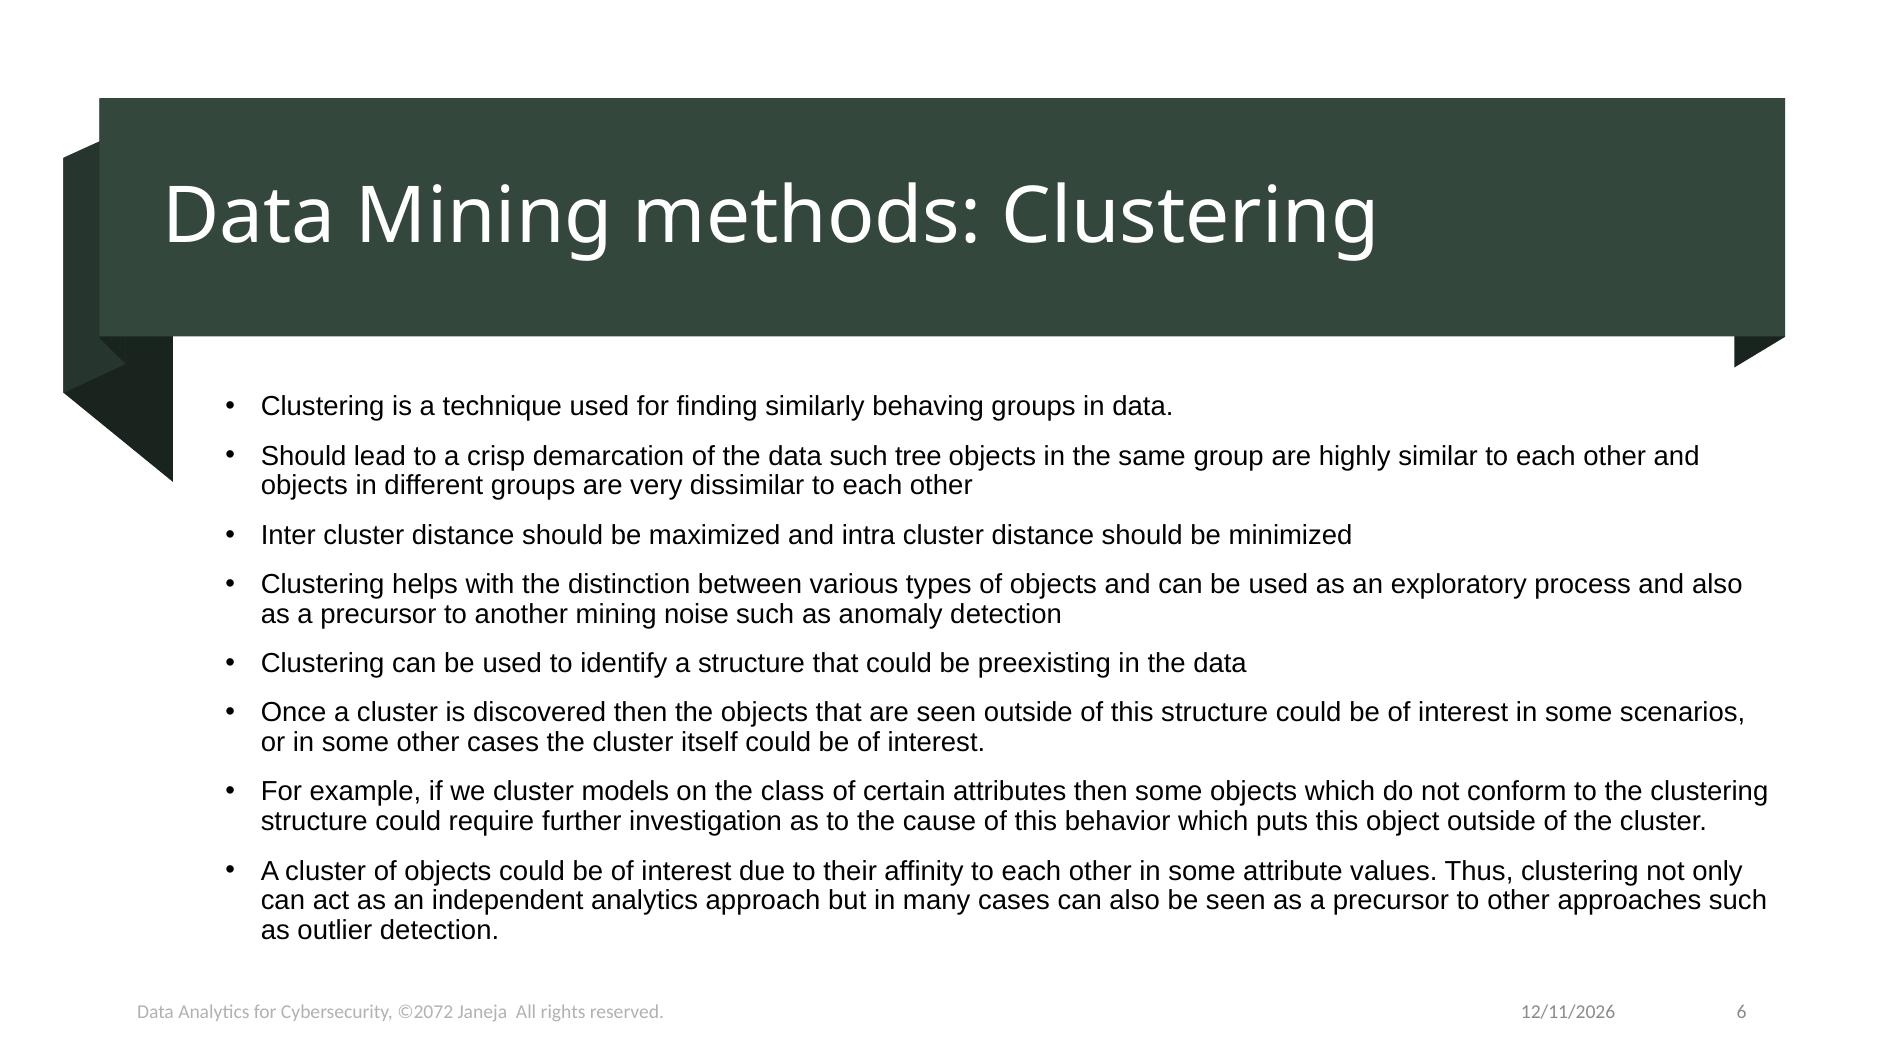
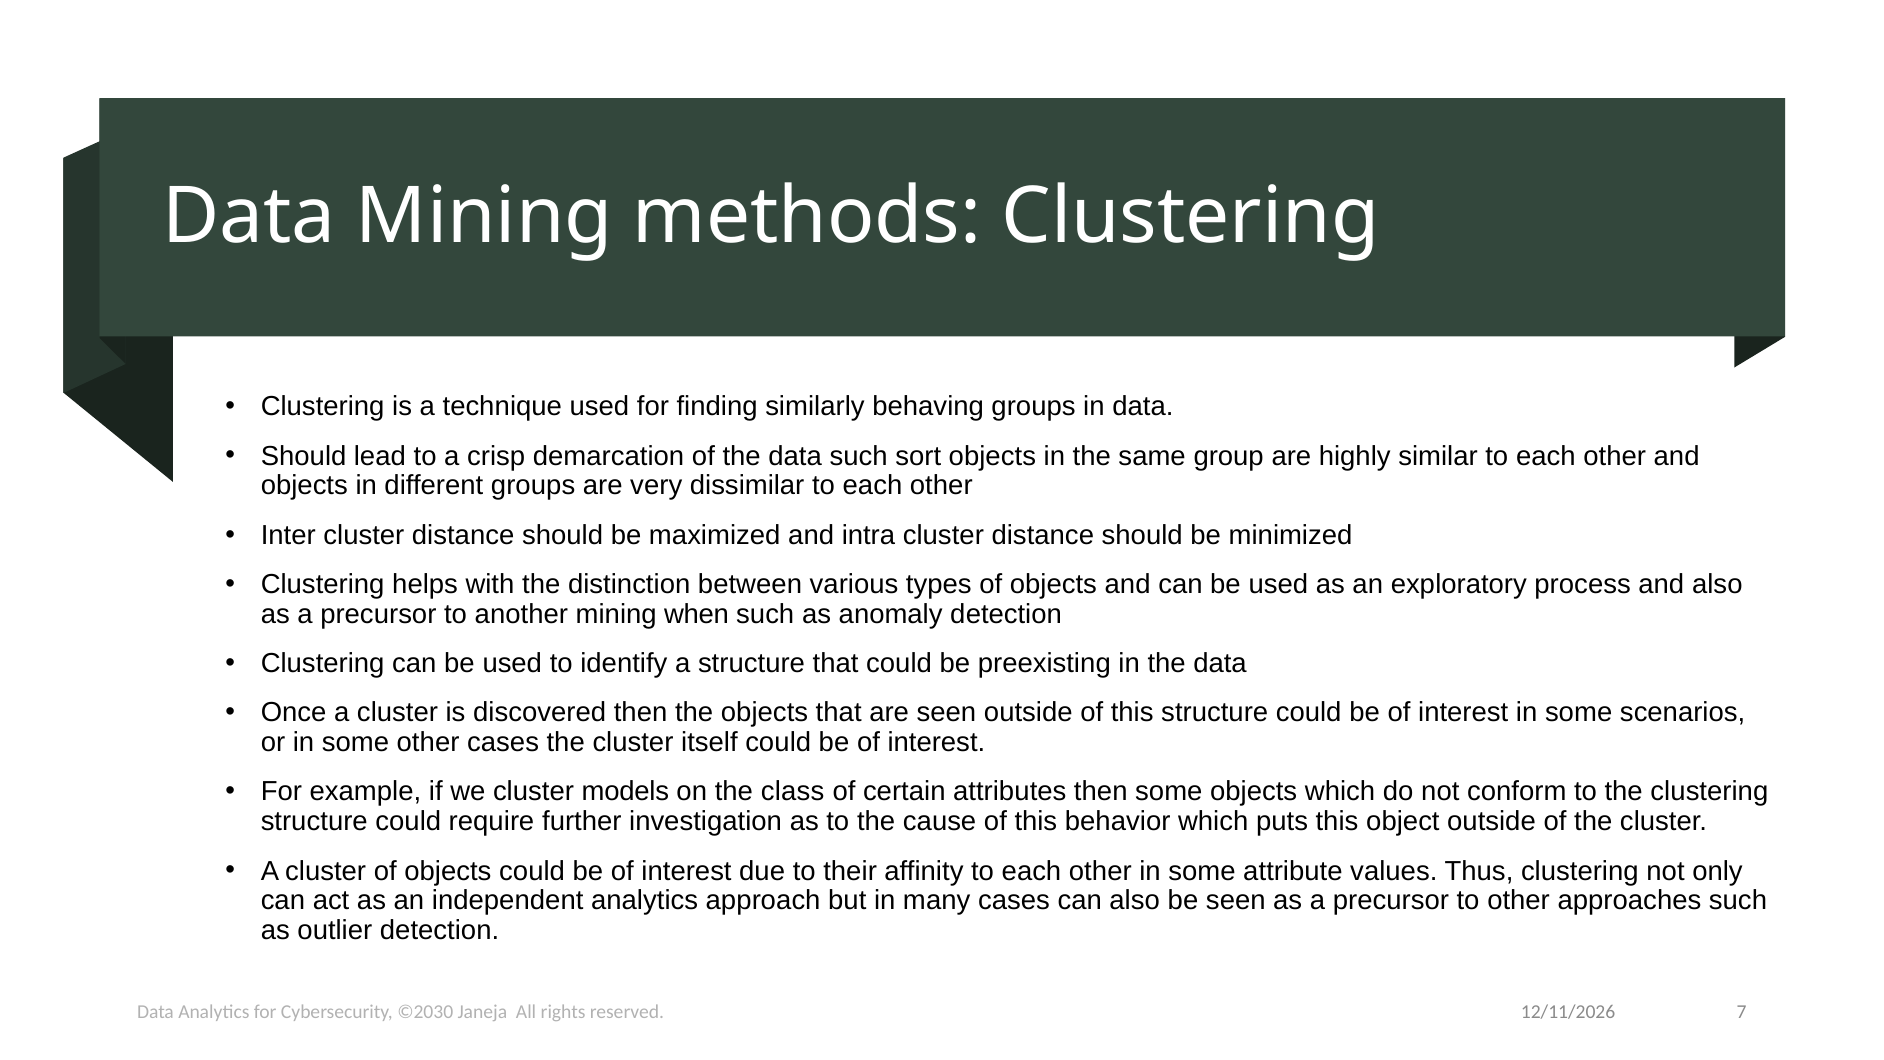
tree: tree -> sort (918, 456)
noise: noise -> when (697, 614)
©2072: ©2072 -> ©2030 (425, 1012)
6: 6 -> 7 (1741, 1012)
